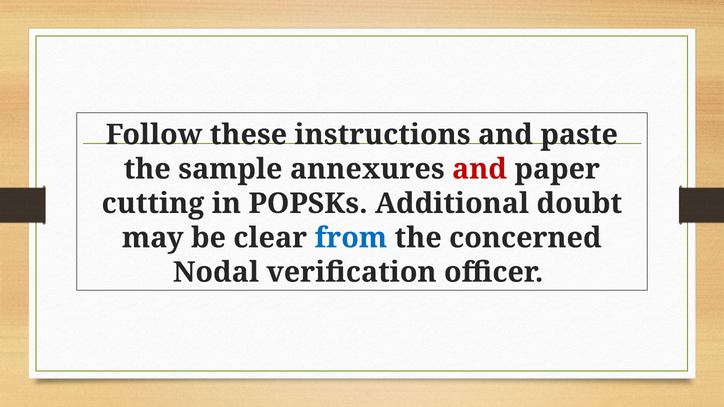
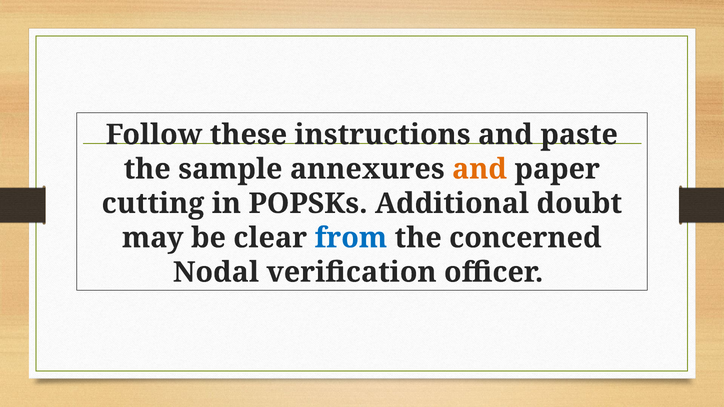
and colour: red -> orange (480, 169)
